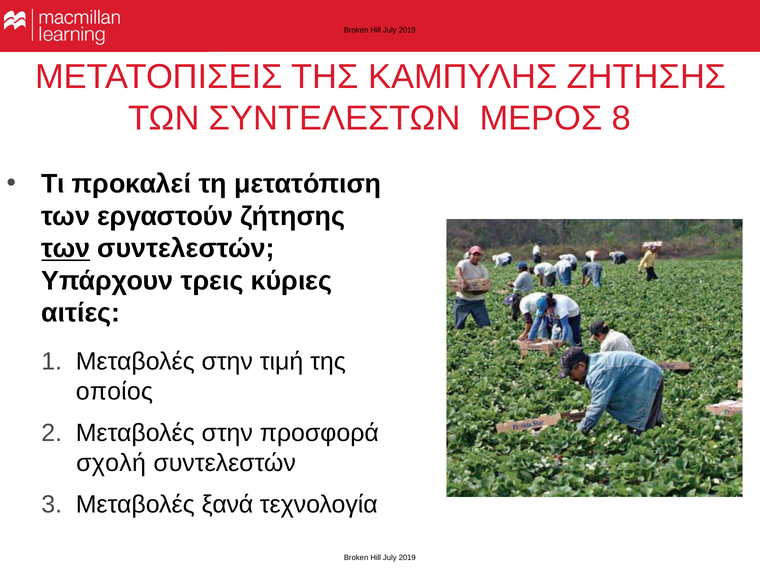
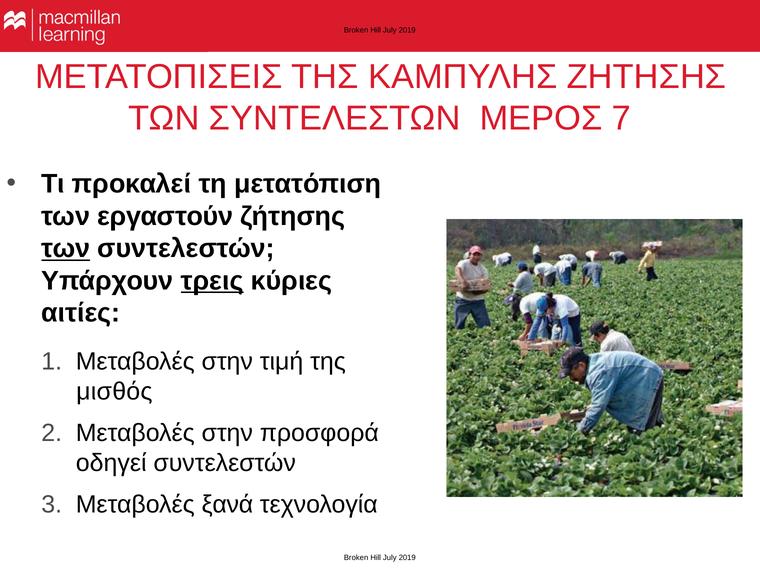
8: 8 -> 7 (621, 118)
τρεις underline: none -> present (212, 280)
οποίος: οποίος -> μισθός (114, 391)
σχολή: σχολή -> οδηγεί (111, 462)
